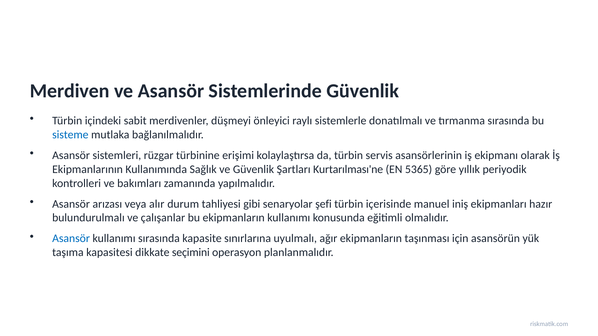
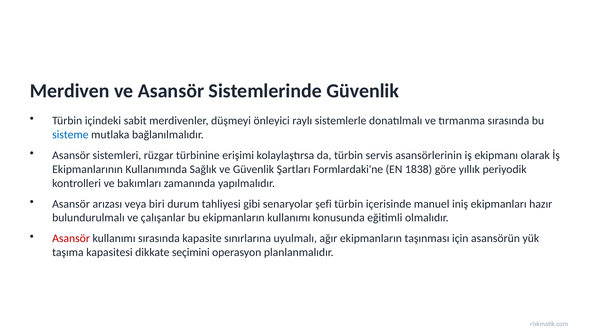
Kurtarılması'ne: Kurtarılması'ne -> Formlardaki'ne (348, 169)
5365: 5365 -> 1838 (419, 169)
alır: alır -> biri (157, 204)
Asansör colour: blue -> red (71, 239)
